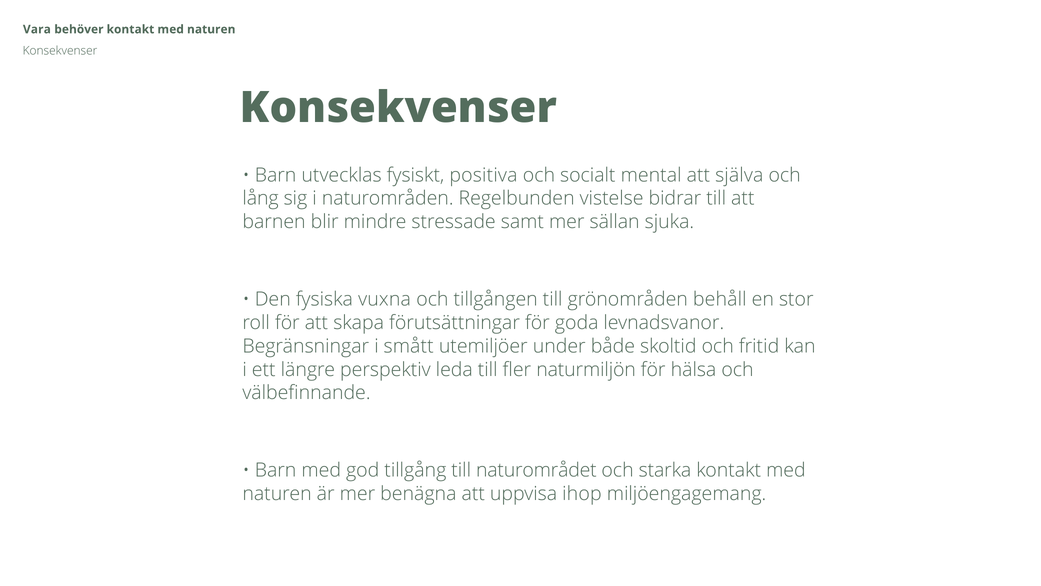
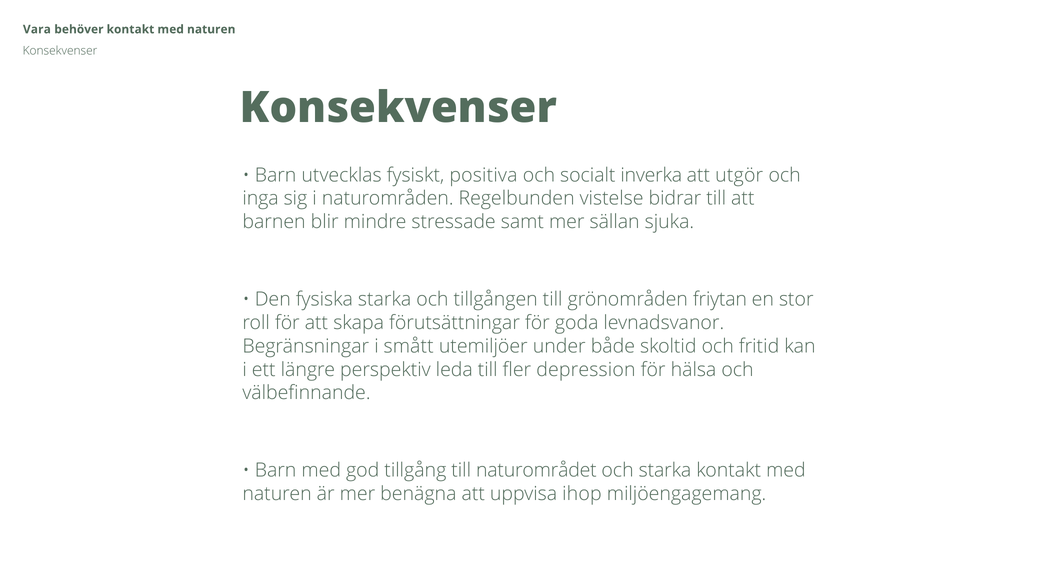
mental: mental -> inverka (651, 175)
själva: själva -> utgör (739, 175)
lång: lång -> inga (261, 198)
fysiska vuxna: vuxna -> starka (385, 299)
behåll: behåll -> friytan (720, 299)
naturmiljön: naturmiljön -> depression (586, 369)
